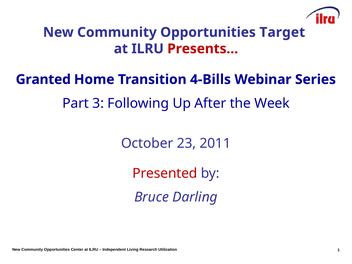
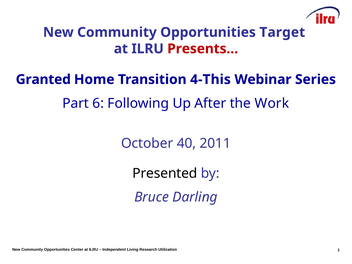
4-Bills: 4-Bills -> 4-This (210, 79)
3: 3 -> 6 (98, 103)
Week: Week -> Work (272, 103)
23: 23 -> 40 (186, 143)
Presented colour: red -> black (165, 173)
